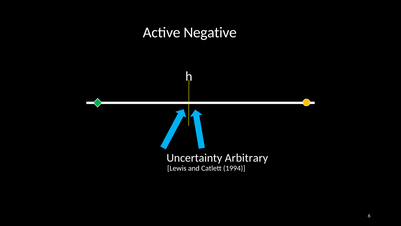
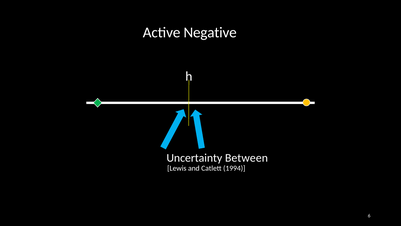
Arbitrary: Arbitrary -> Between (246, 158)
